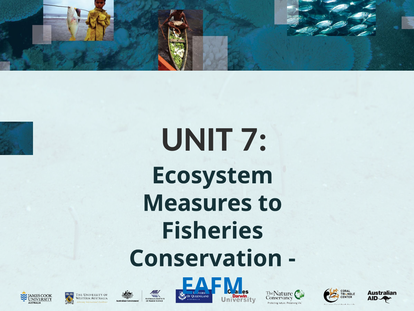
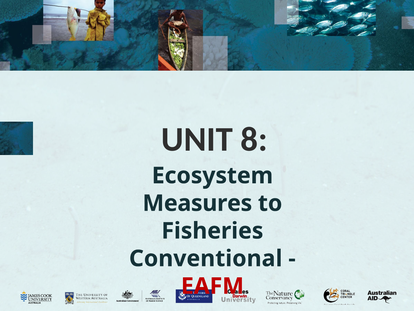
7: 7 -> 8 (254, 139)
Conservation: Conservation -> Conventional (206, 258)
EAFM colour: blue -> red (212, 286)
